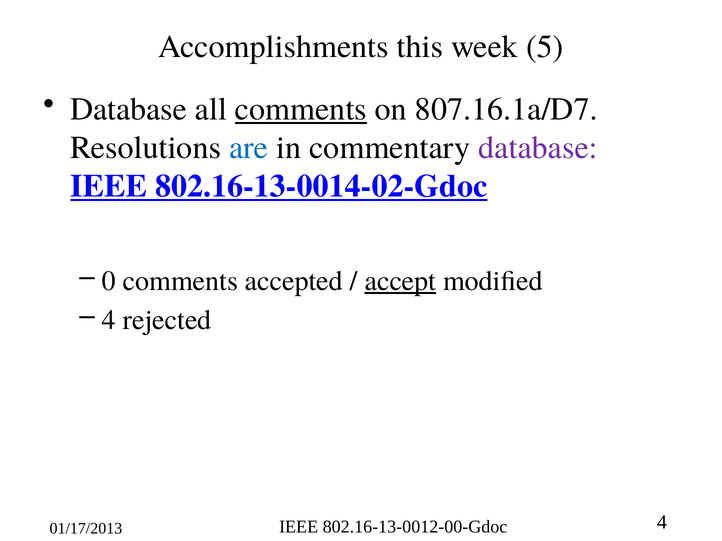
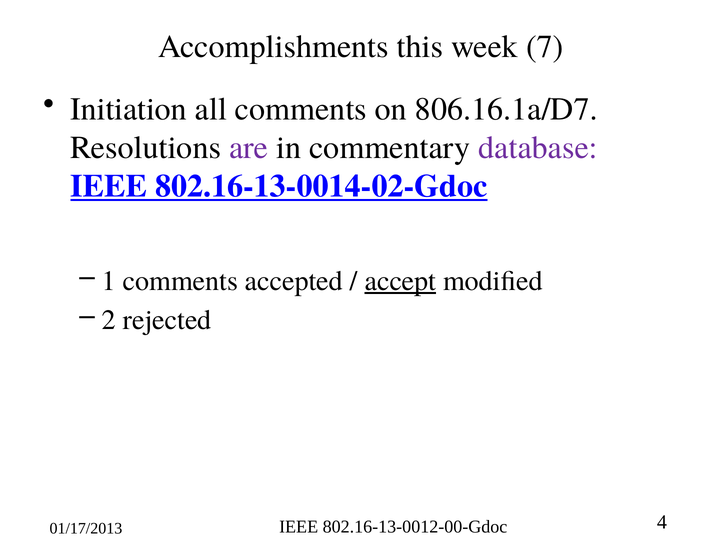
5: 5 -> 7 (545, 47)
Database: Database -> Initiation (129, 109)
comments underline: present -> none (301, 109)
807.16.1a/D7: 807.16.1a/D7 -> 806.16.1a/D7 (506, 109)
are colour: blue -> purple (249, 148)
0: 0 -> 1 (109, 281)
4: 4 -> 2 (109, 320)
